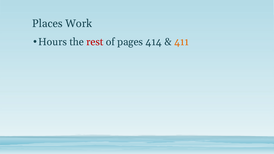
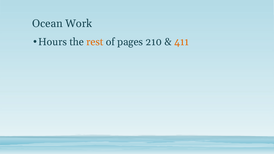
Places: Places -> Ocean (47, 23)
rest colour: red -> orange (95, 42)
414: 414 -> 210 (154, 42)
